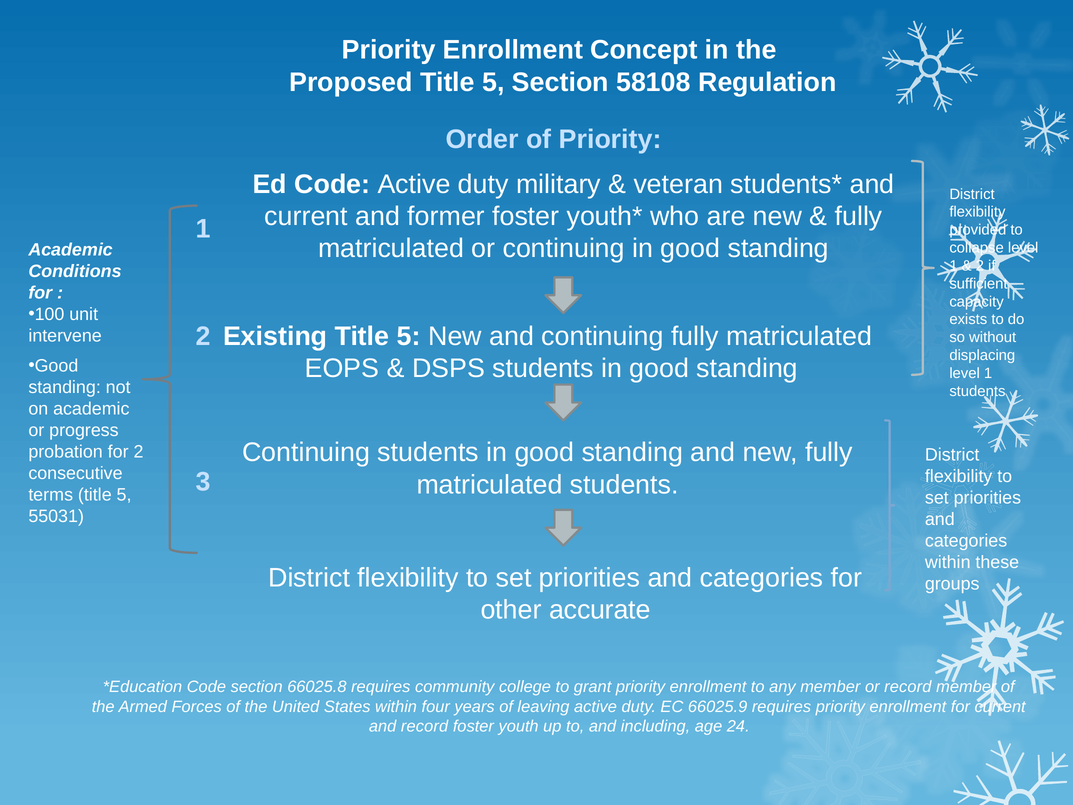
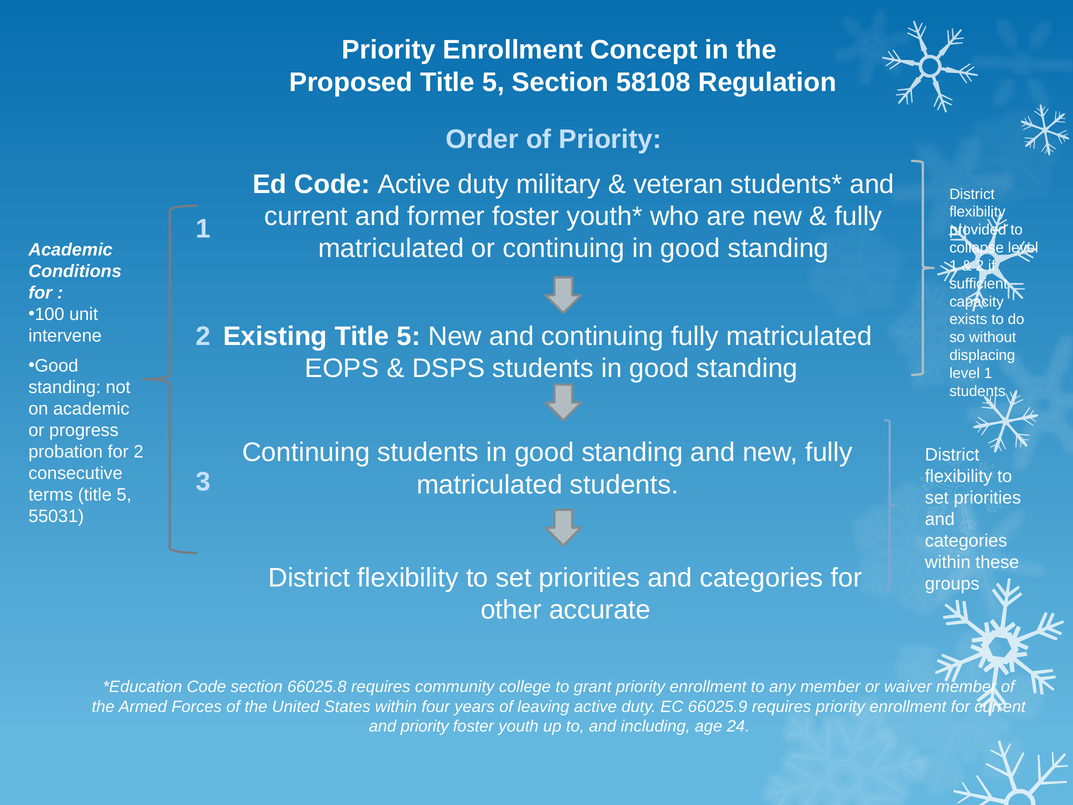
or record: record -> waiver (908, 687)
and record: record -> priority (425, 726)
